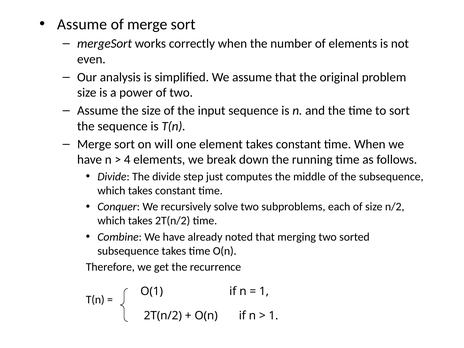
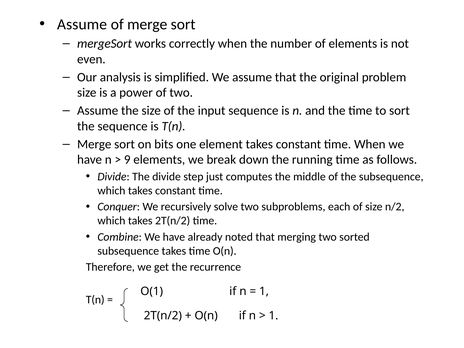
will: will -> bits (164, 144)
4: 4 -> 9 (127, 160)
